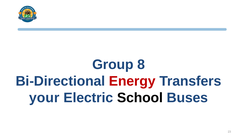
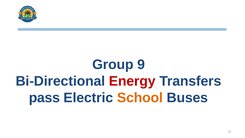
8: 8 -> 9 (141, 65)
your: your -> pass (44, 98)
School colour: black -> orange (140, 98)
